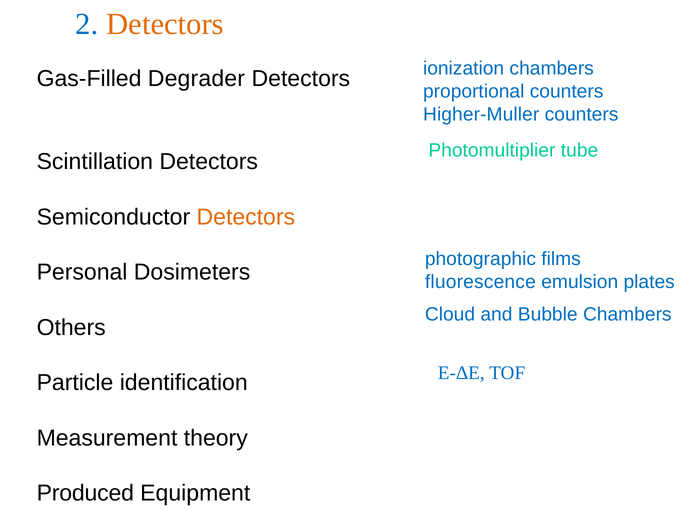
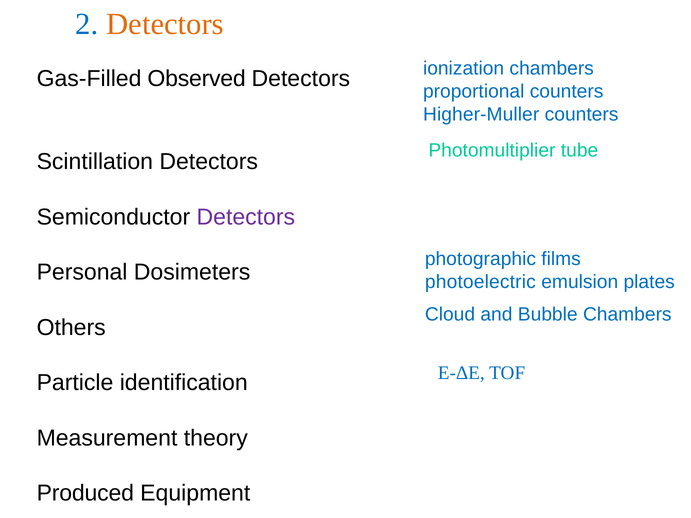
Degrader: Degrader -> Observed (197, 79)
Detectors colour: orange -> purple (246, 217)
fluorescence: fluorescence -> photoelectric (480, 282)
